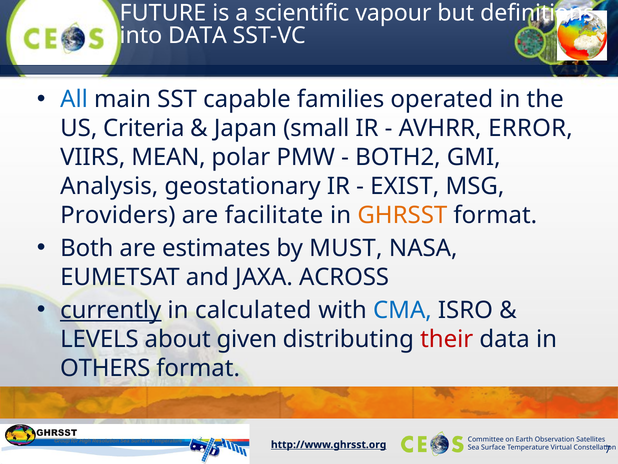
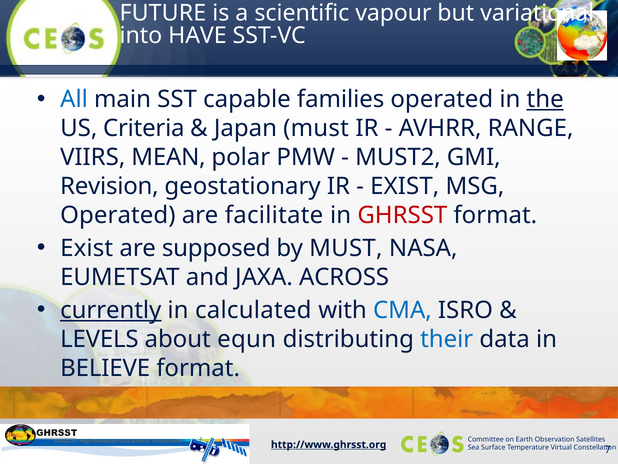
definitions: definitions -> variational (537, 13)
into DATA: DATA -> HAVE (197, 36)
the underline: none -> present (545, 99)
Japan small: small -> must (316, 128)
ERROR: ERROR -> RANGE (531, 128)
BOTH2: BOTH2 -> MUST2 (398, 157)
Analysis: Analysis -> Revision (109, 186)
Providers: Providers -> Operated (118, 215)
GHRSST colour: orange -> red (402, 215)
Both: Both -> Exist (87, 248)
estimates: estimates -> supposed (216, 248)
given: given -> equn (247, 339)
their colour: red -> blue (447, 339)
OTHERS: OTHERS -> BELIEVE (105, 368)
